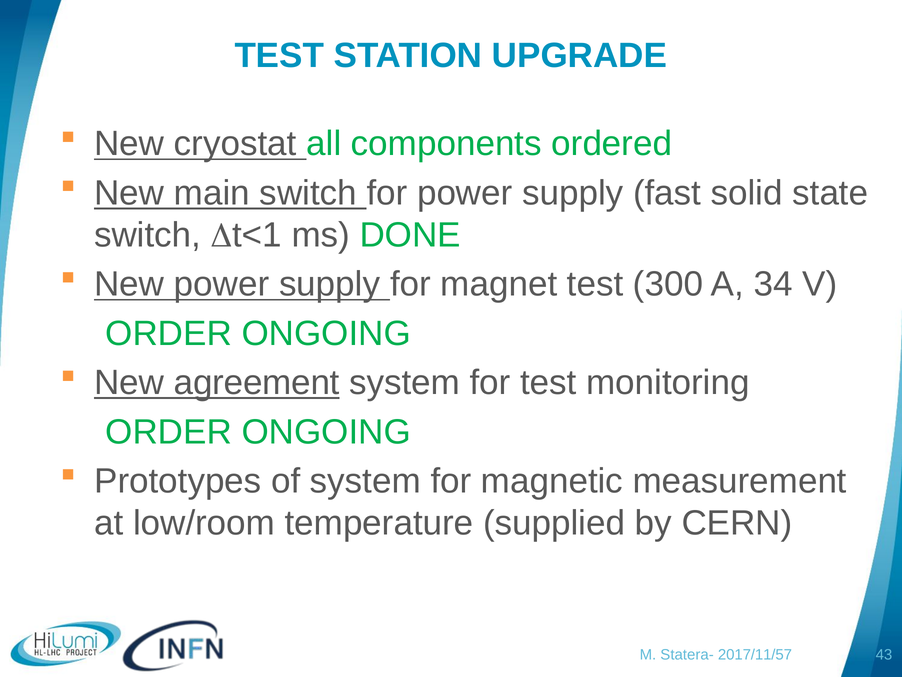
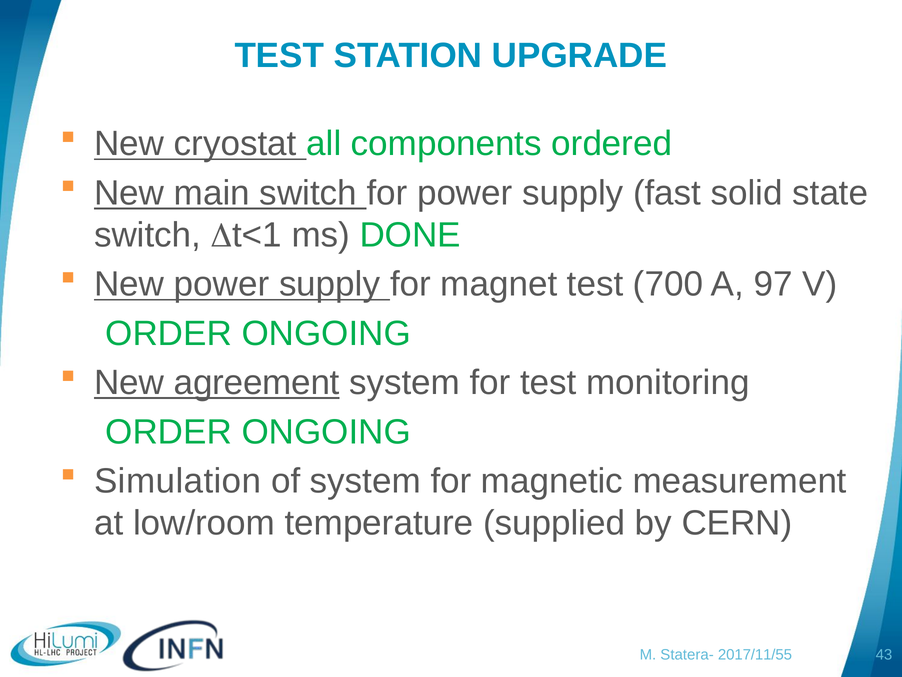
300: 300 -> 700 (668, 284)
34: 34 -> 97 (773, 284)
Prototypes: Prototypes -> Simulation (178, 481)
2017/11/57: 2017/11/57 -> 2017/11/55 (755, 655)
